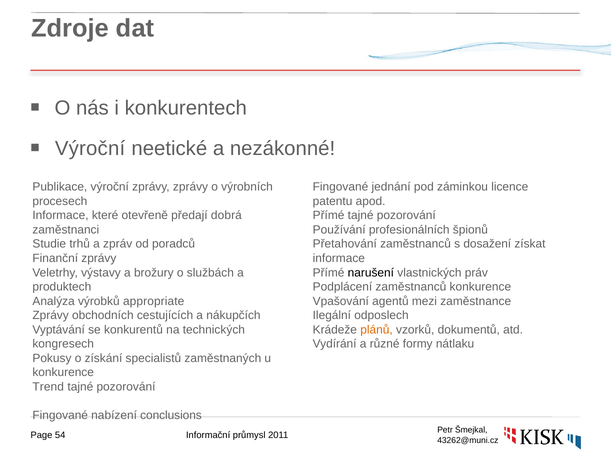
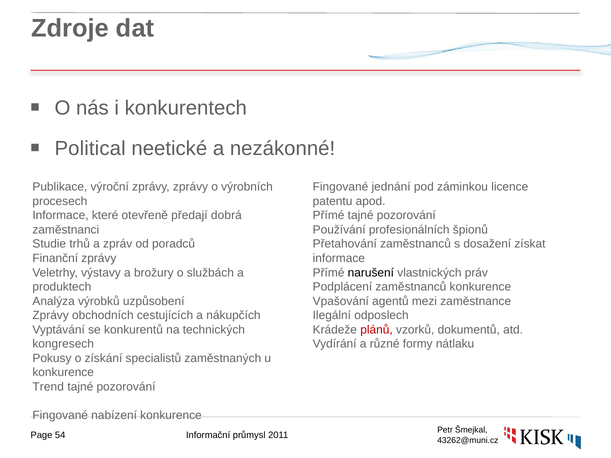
Výroční: Výroční -> Political (90, 148)
appropriate: appropriate -> uzpůsobení (154, 301)
plánů colour: orange -> red (377, 330)
nabízení conclusions: conclusions -> konkurence (171, 415)
